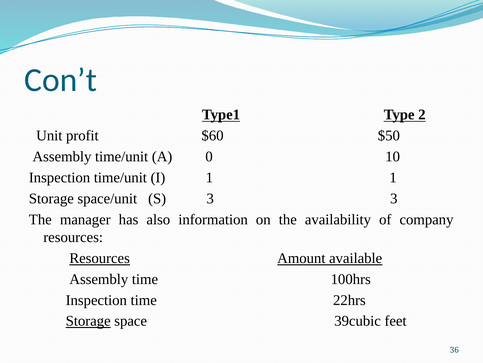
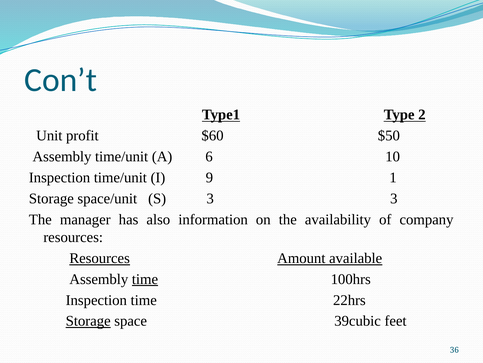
0: 0 -> 6 (209, 156)
I 1: 1 -> 9 (209, 177)
time underline: none -> present (145, 279)
